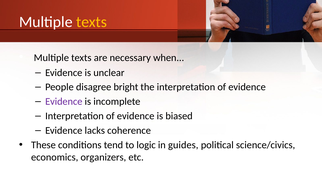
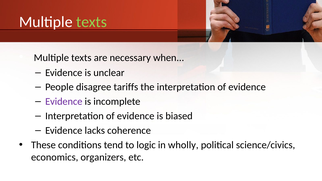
texts colour: yellow -> light green (92, 22)
bright: bright -> tariffs (126, 87)
guides: guides -> wholly (183, 145)
